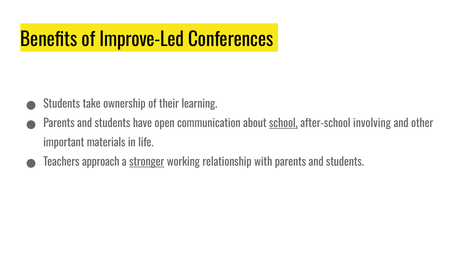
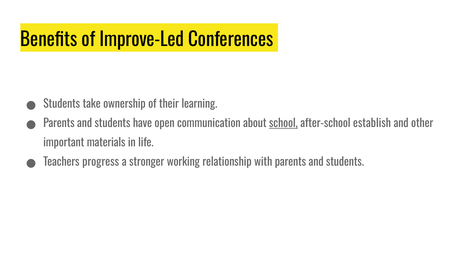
involving: involving -> establish (372, 123)
approach: approach -> progress (101, 162)
stronger underline: present -> none (147, 162)
